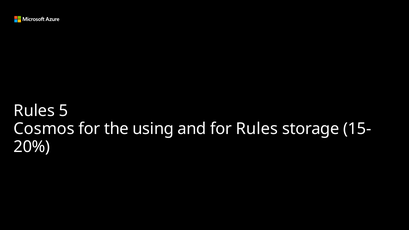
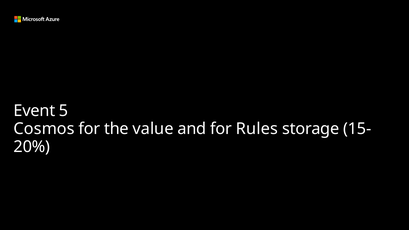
Rules: Rules -> Event (34, 111)
using: using -> value (153, 129)
